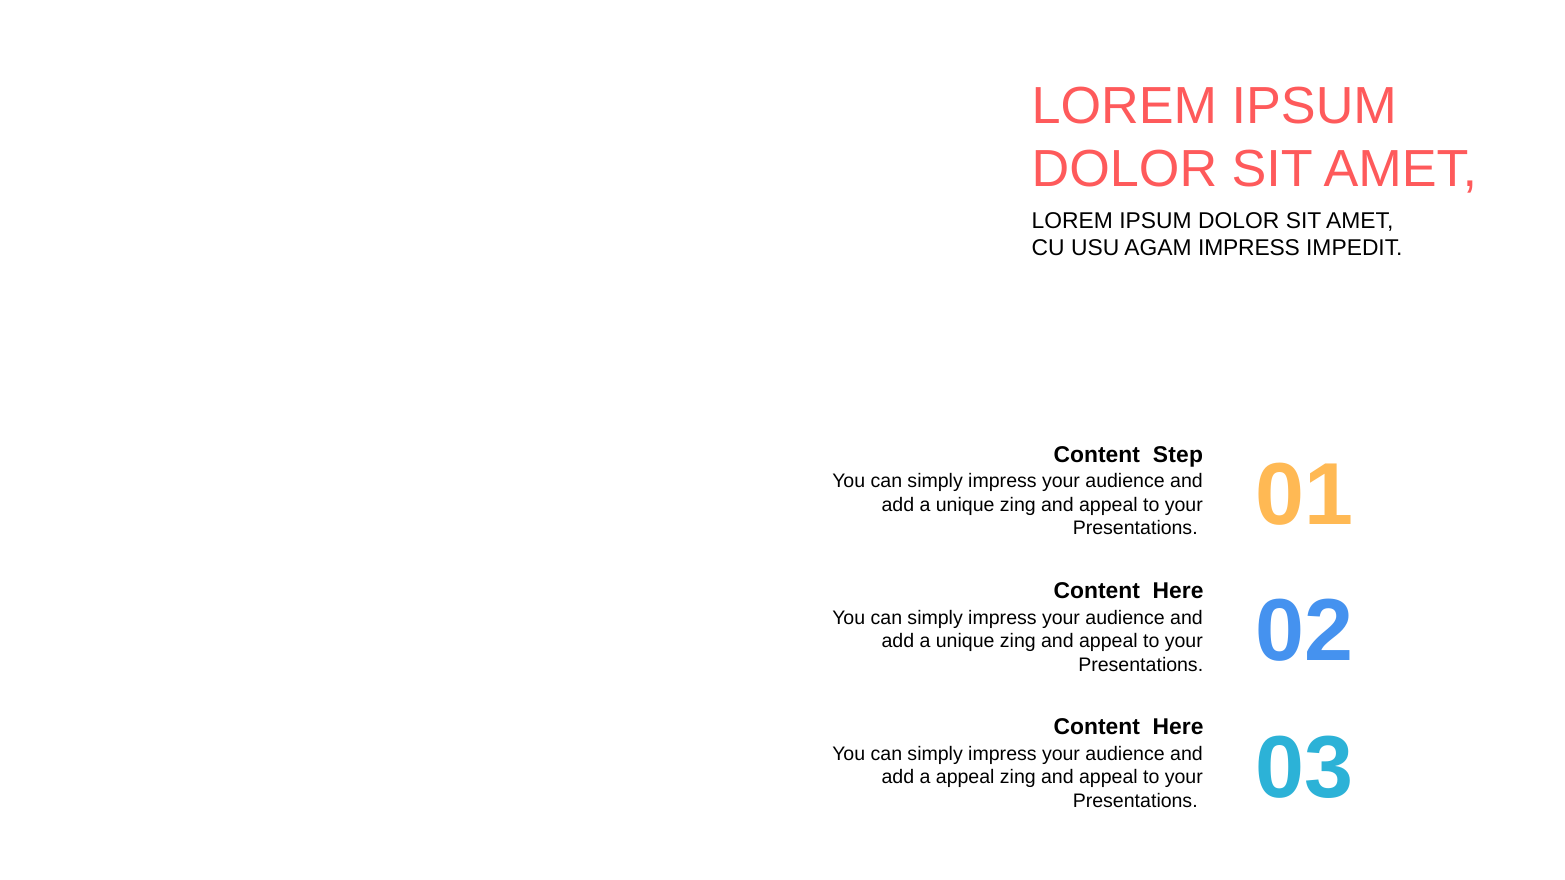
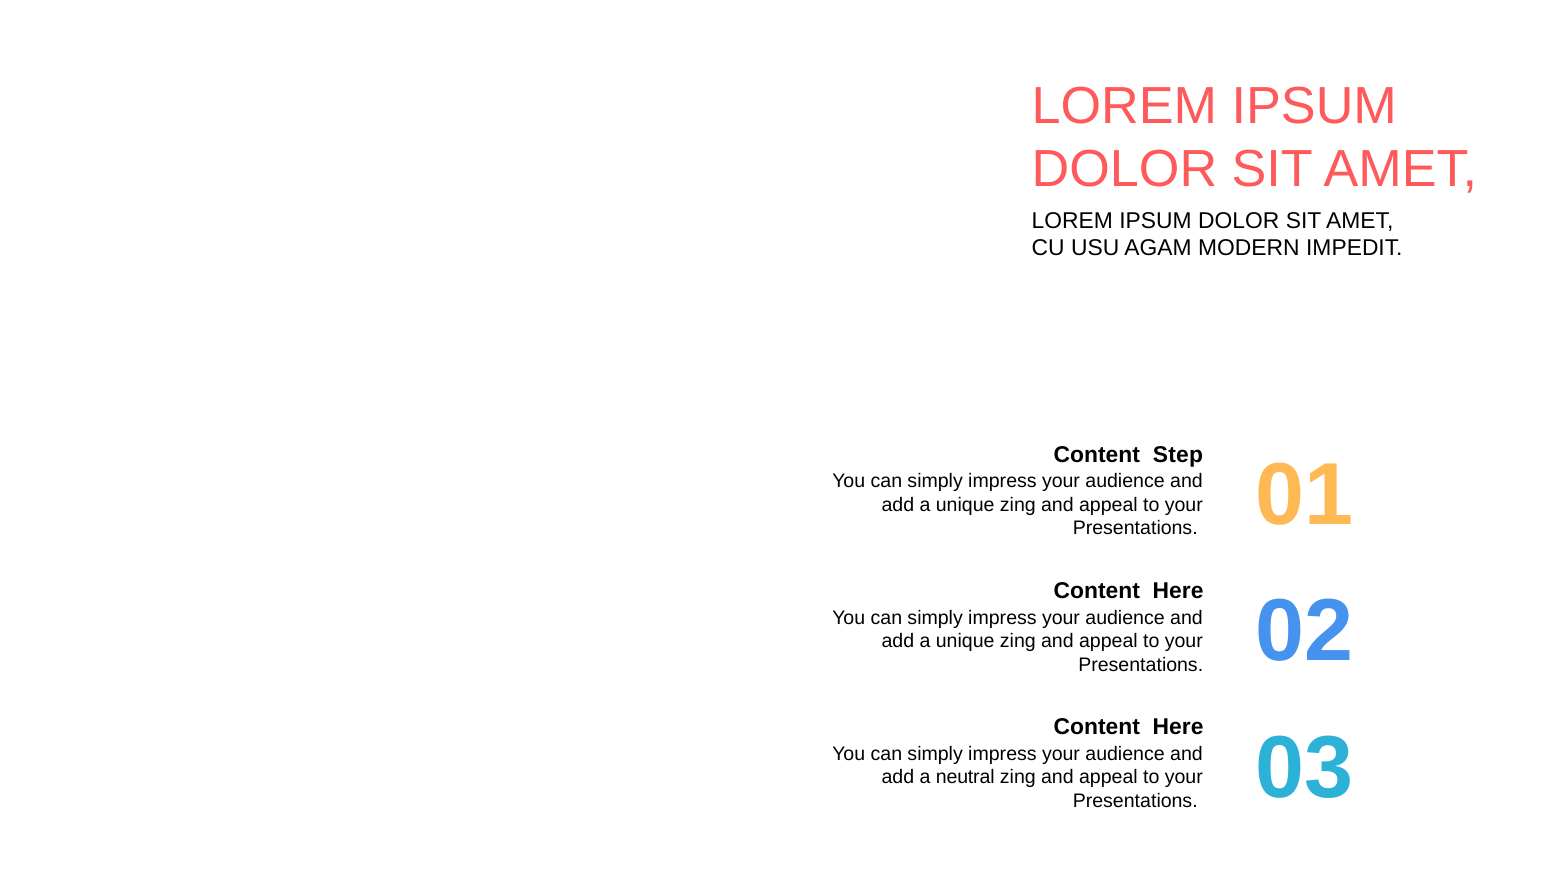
AGAM IMPRESS: IMPRESS -> MODERN (1249, 248)
a appeal: appeal -> neutral (965, 777)
